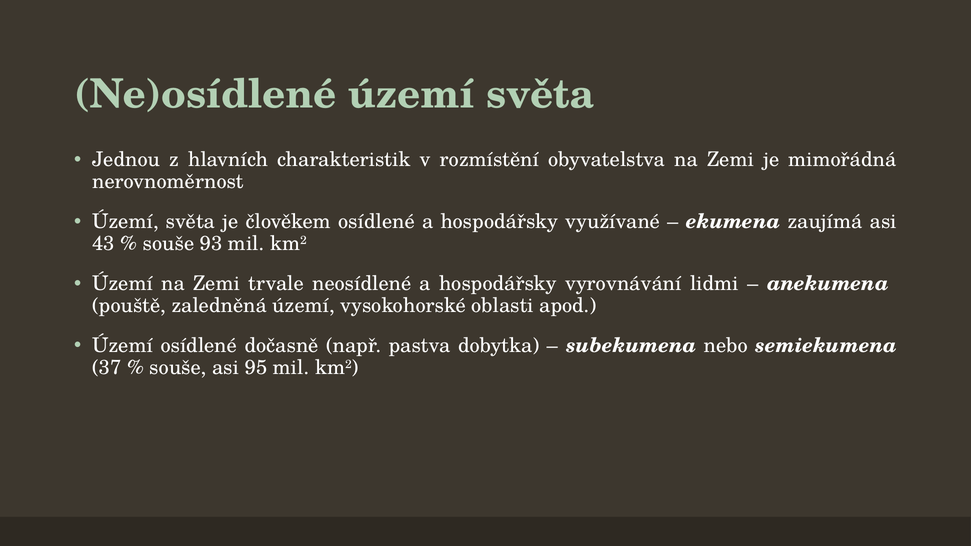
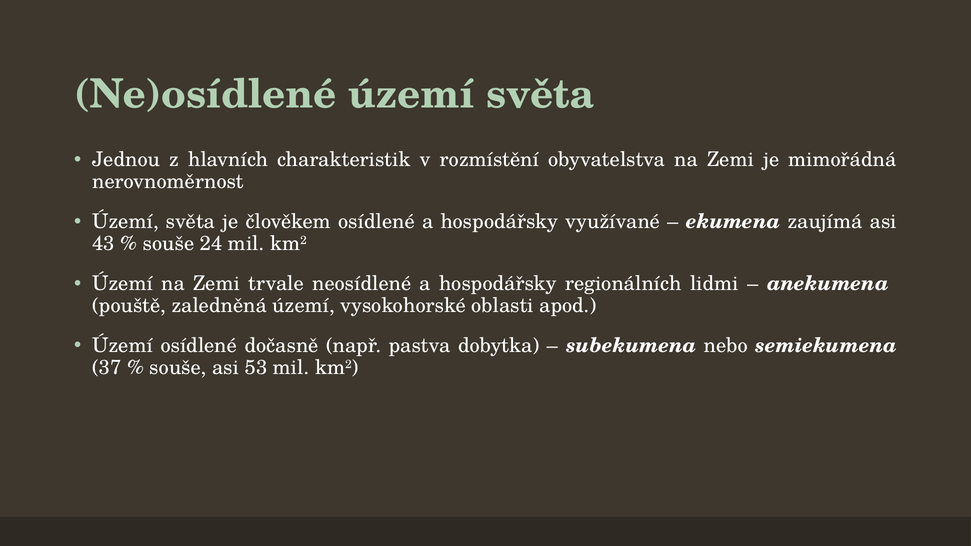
93: 93 -> 24 (211, 244)
vyrovnávání: vyrovnávání -> regionálních (623, 284)
95: 95 -> 53 (256, 368)
